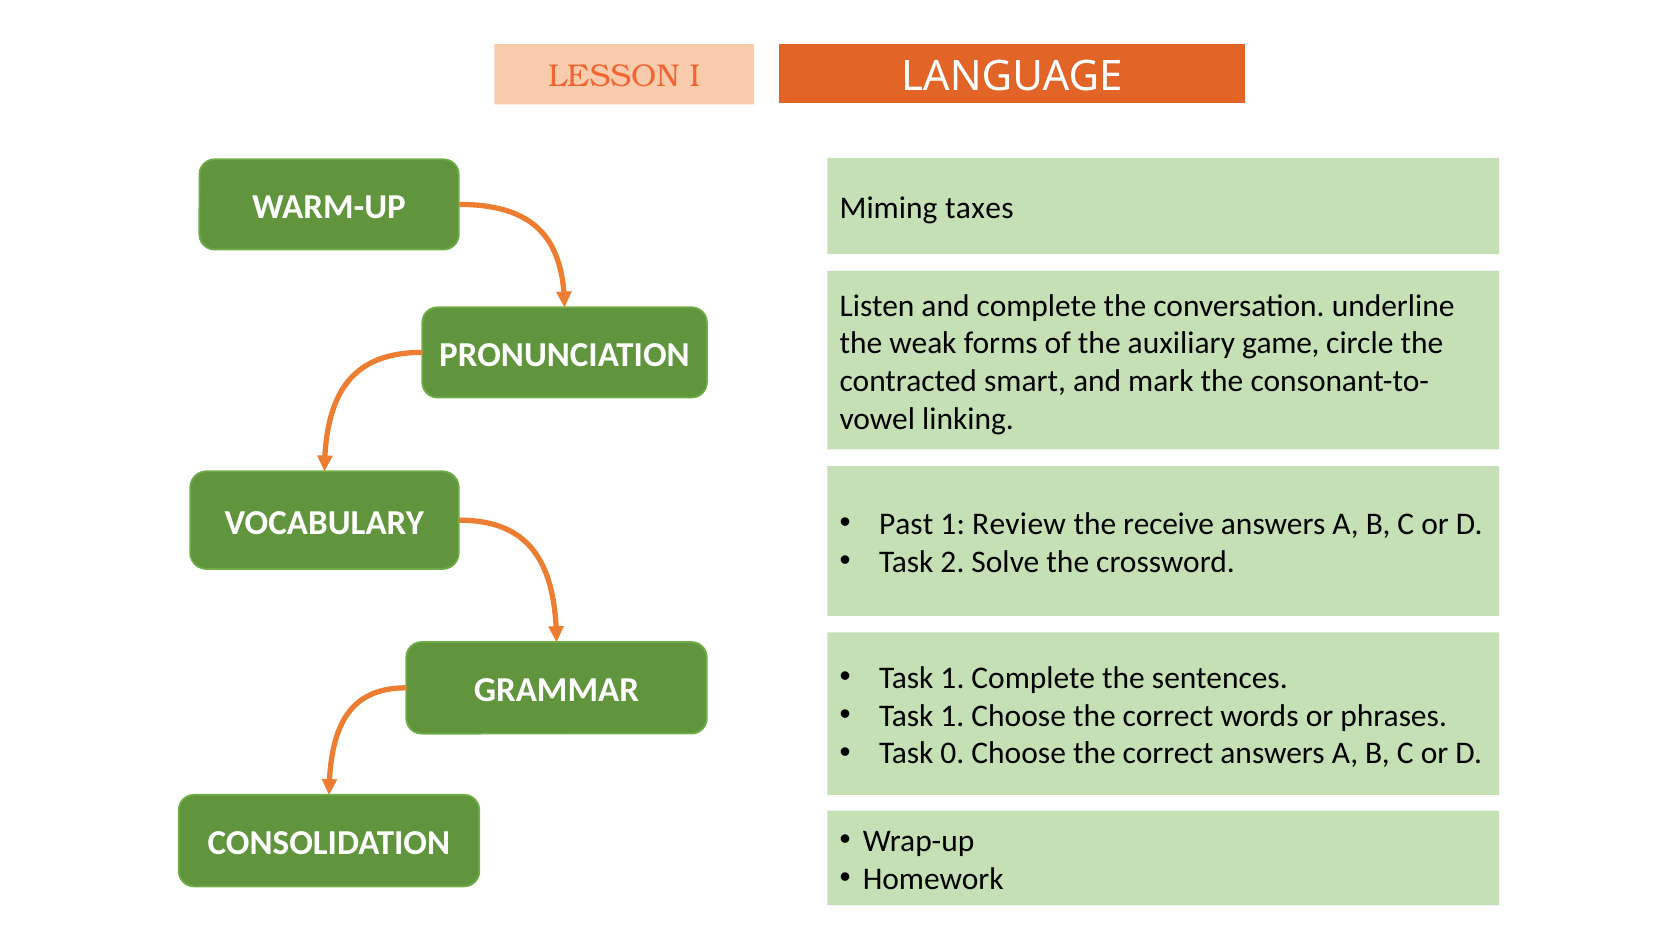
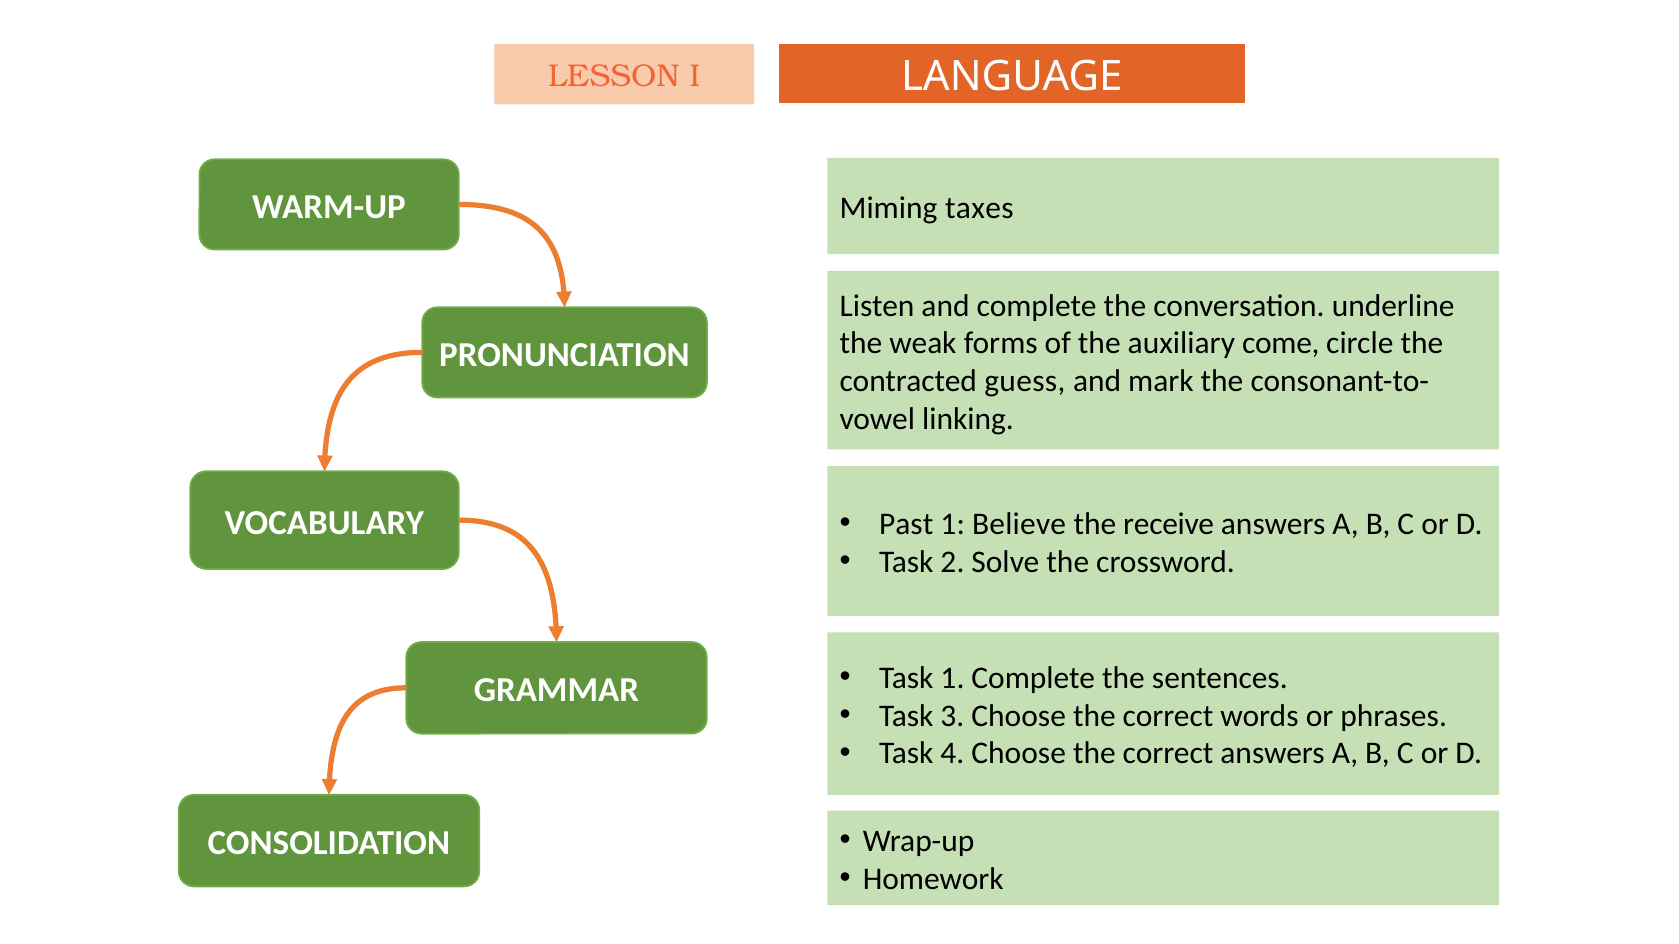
game: game -> come (1281, 344)
smart: smart -> guess (1025, 381)
Review: Review -> Believe (1019, 524)
1: 1 -> 3 (952, 716)
0: 0 -> 4 (952, 754)
